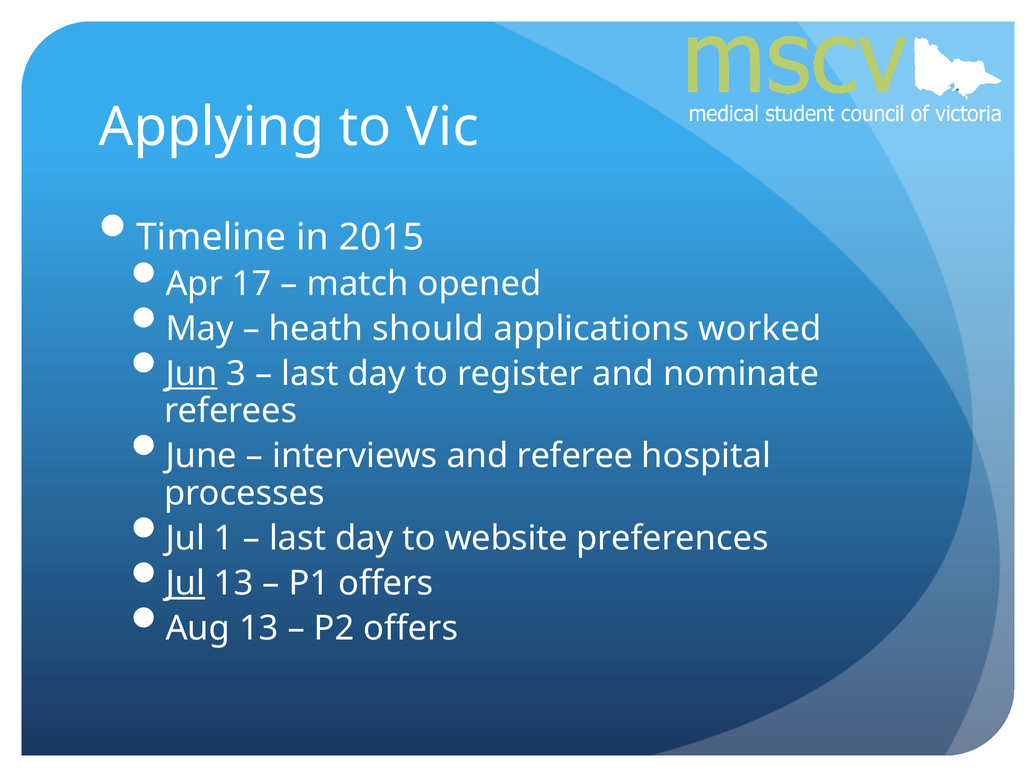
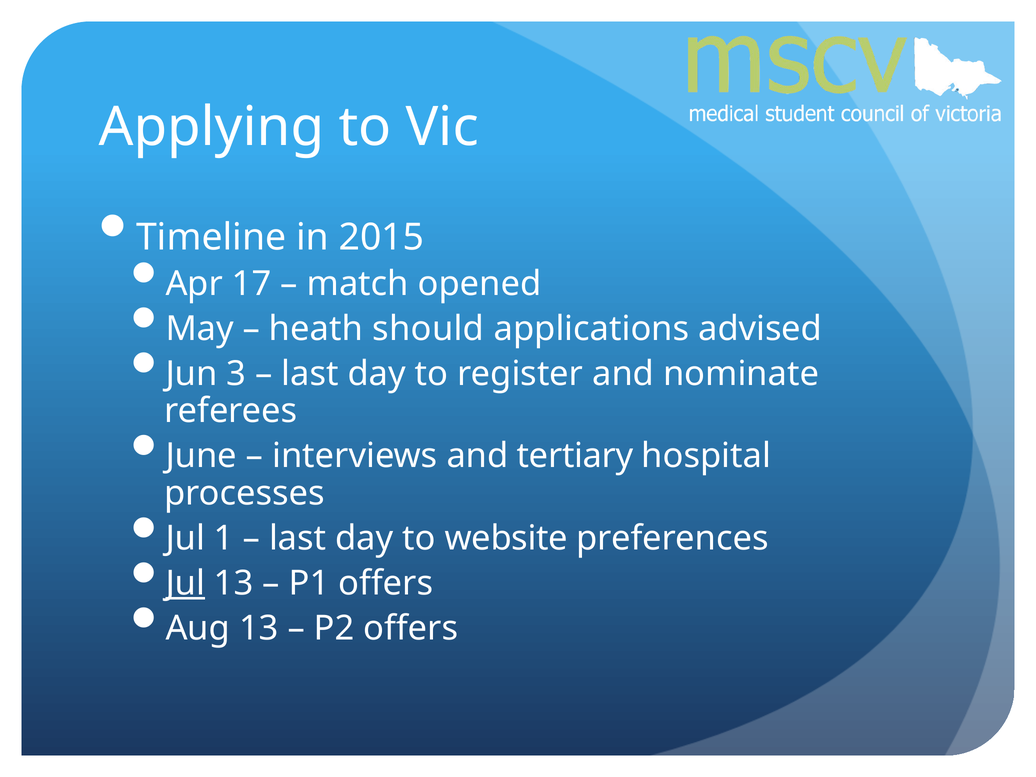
worked: worked -> advised (760, 329)
Jun underline: present -> none (192, 374)
referee: referee -> tertiary (575, 456)
